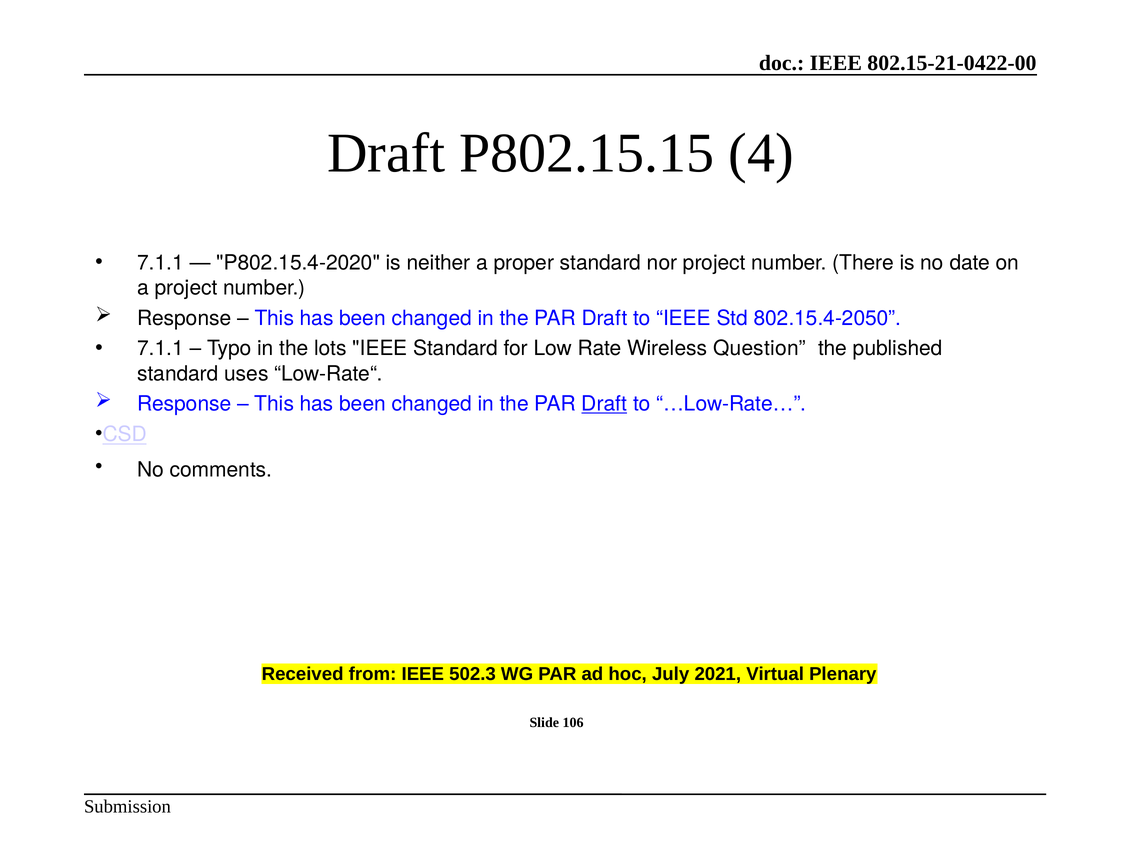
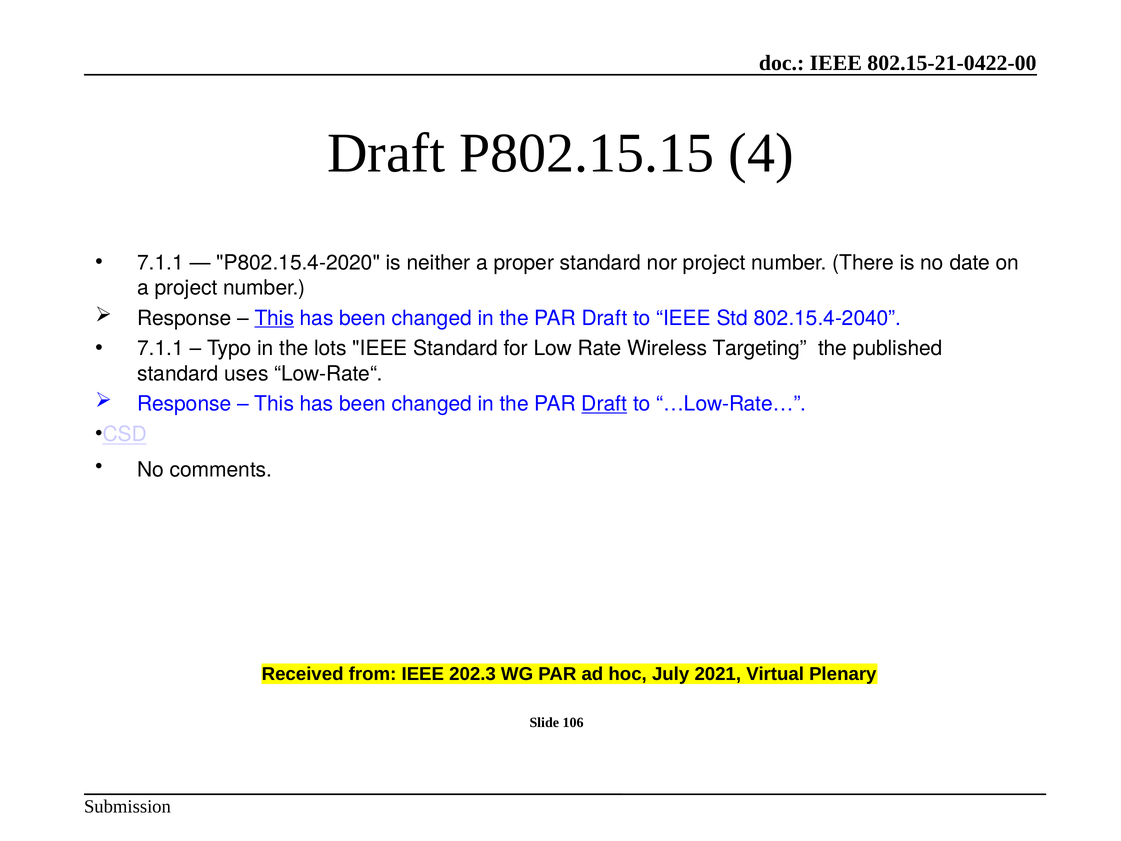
This underline: none -> present (274, 318)
802.15.4-2050: 802.15.4-2050 -> 802.15.4-2040 (827, 318)
Question: Question -> Targeting (760, 348)
502.3: 502.3 -> 202.3 (473, 674)
